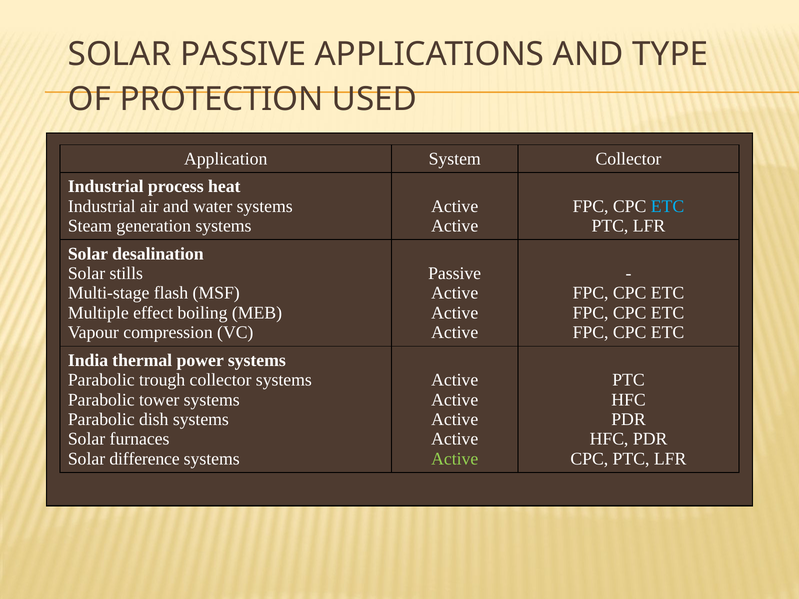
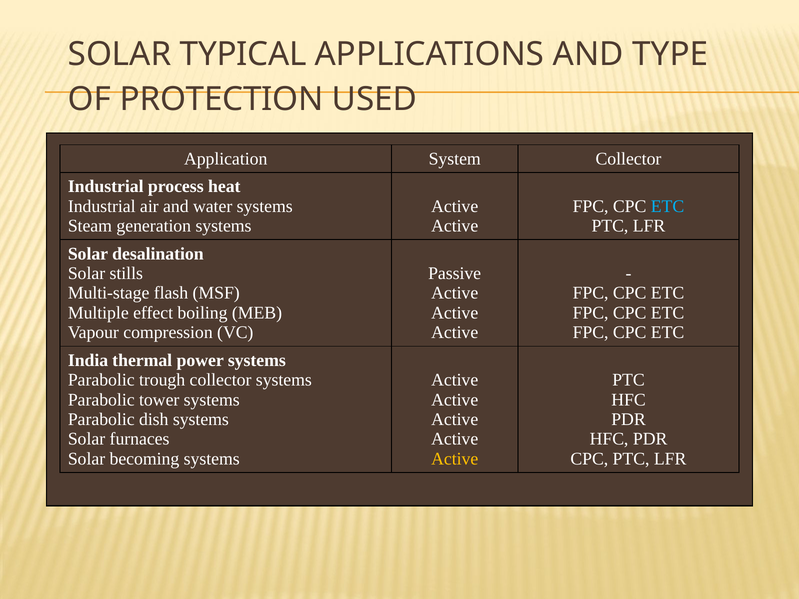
SOLAR PASSIVE: PASSIVE -> TYPICAL (243, 54)
difference: difference -> becoming (144, 459)
Active colour: light green -> yellow (455, 459)
